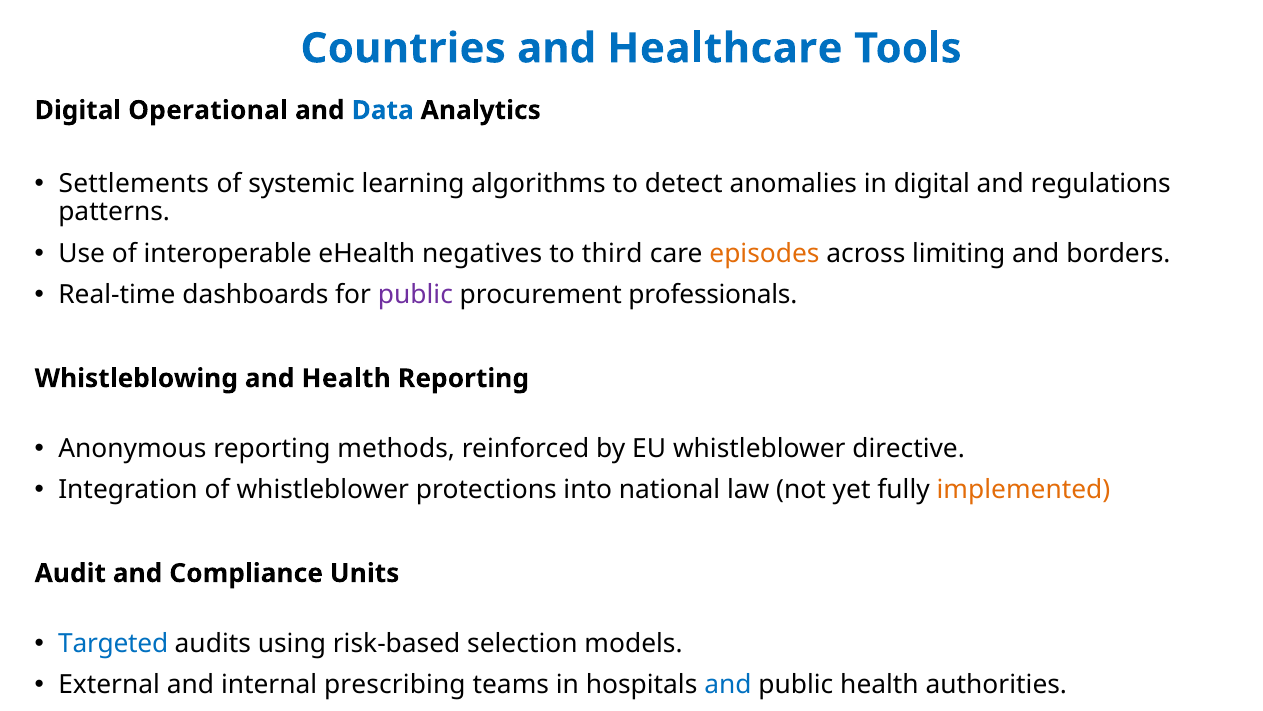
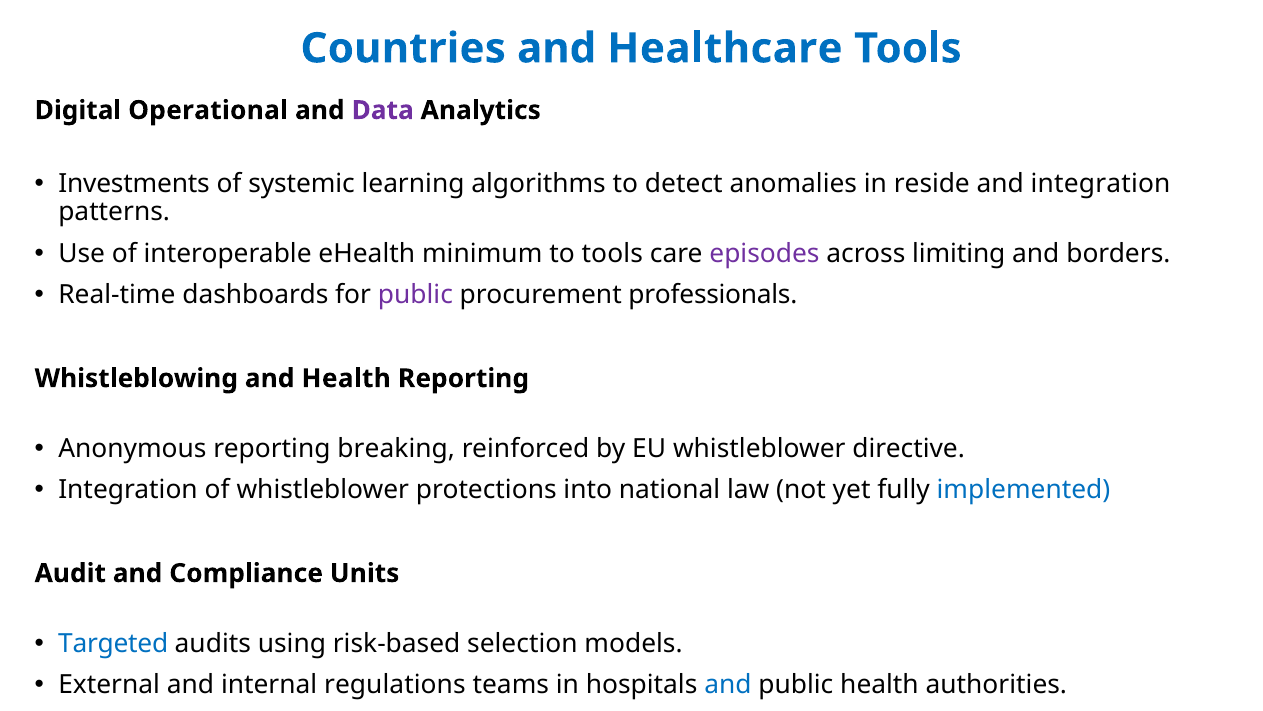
Data colour: blue -> purple (383, 110)
Settlements: Settlements -> Investments (134, 183)
in digital: digital -> reside (932, 183)
and regulations: regulations -> integration (1101, 183)
negatives: negatives -> minimum (482, 253)
to third: third -> tools (612, 253)
episodes colour: orange -> purple (764, 253)
methods: methods -> breaking (396, 448)
implemented colour: orange -> blue (1023, 490)
prescribing: prescribing -> regulations (395, 684)
